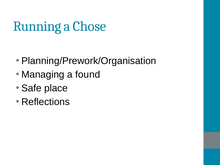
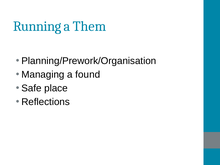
Chose: Chose -> Them (89, 26)
